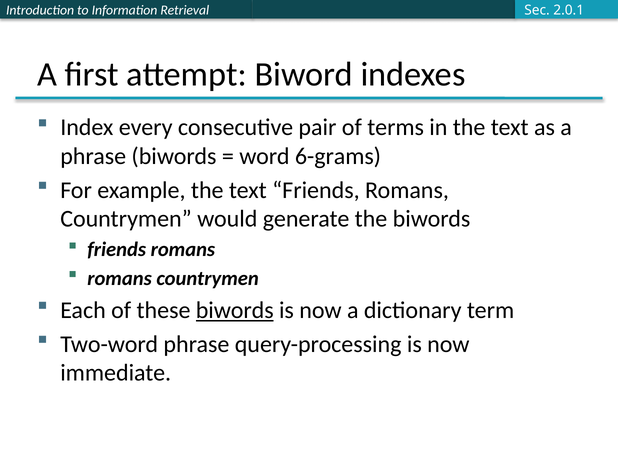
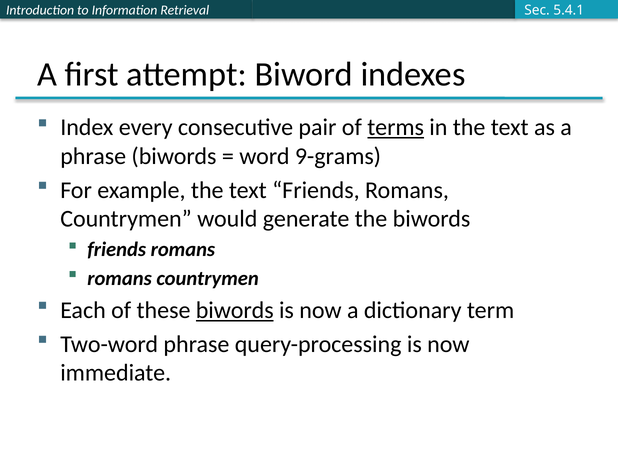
2.0.1: 2.0.1 -> 5.4.1 (569, 10)
terms underline: none -> present (396, 127)
6-grams: 6-grams -> 9-grams (338, 156)
